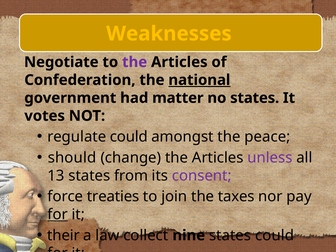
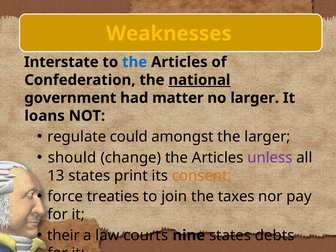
Negotiate: Negotiate -> Interstate (61, 62)
the colour: purple -> blue (135, 62)
no states: states -> larger (255, 98)
votes: votes -> loans (45, 116)
the peace: peace -> larger (267, 137)
from: from -> print (131, 176)
consent colour: purple -> orange (202, 176)
for underline: present -> none (58, 214)
collect: collect -> courts (146, 235)
states could: could -> debts (275, 235)
